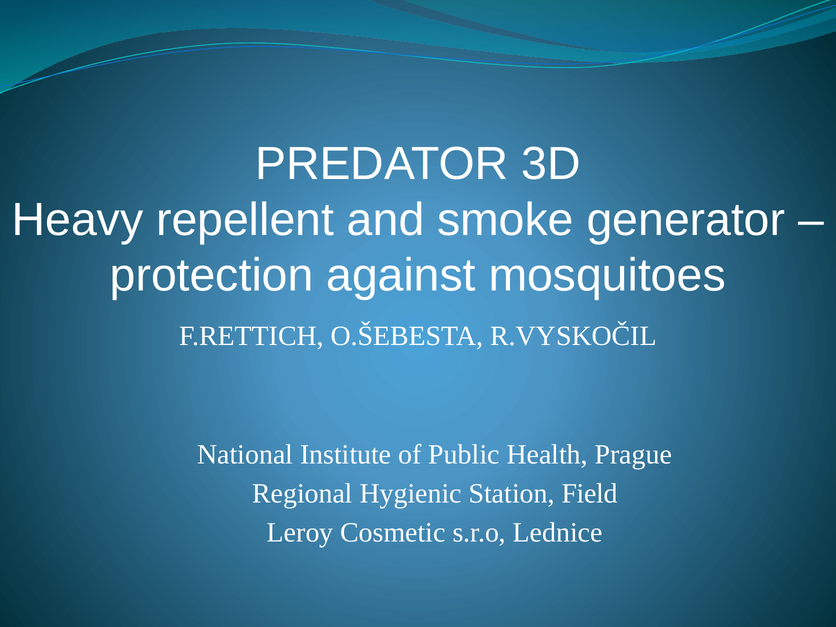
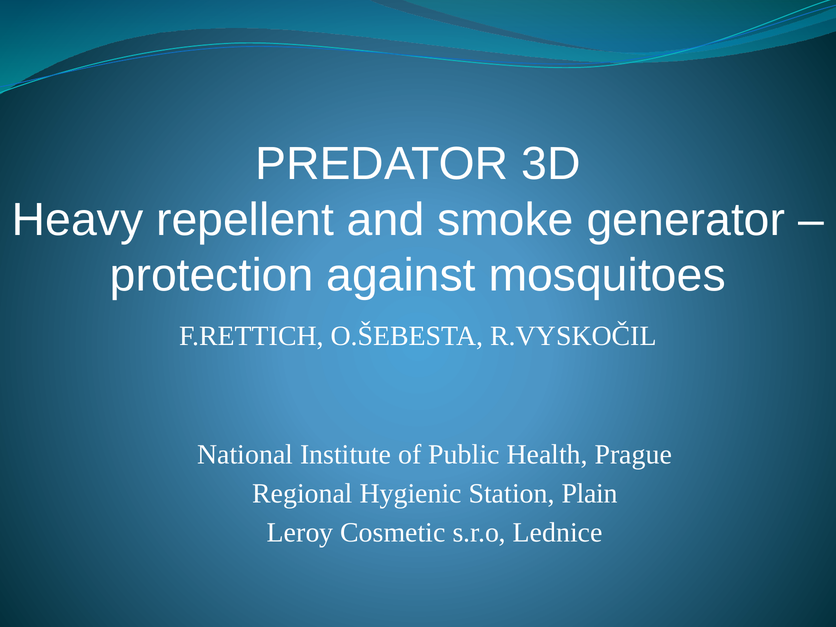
Field: Field -> Plain (590, 494)
